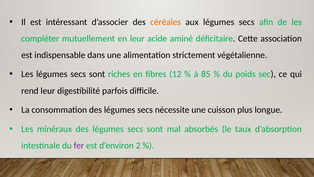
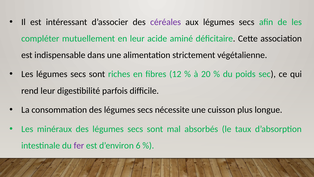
céréales colour: orange -> purple (166, 22)
85: 85 -> 20 (206, 74)
2: 2 -> 6 (138, 145)
